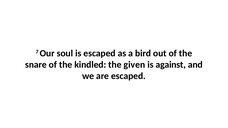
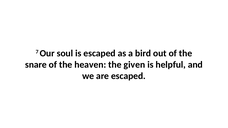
kindled: kindled -> heaven (90, 65)
against: against -> helpful (171, 65)
